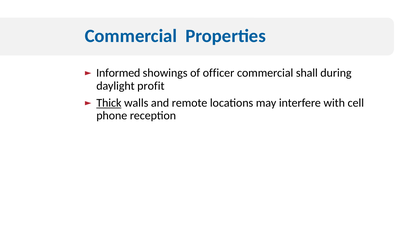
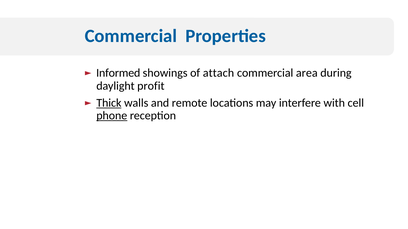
officer: officer -> attach (219, 73)
shall: shall -> area (307, 73)
phone underline: none -> present (112, 116)
